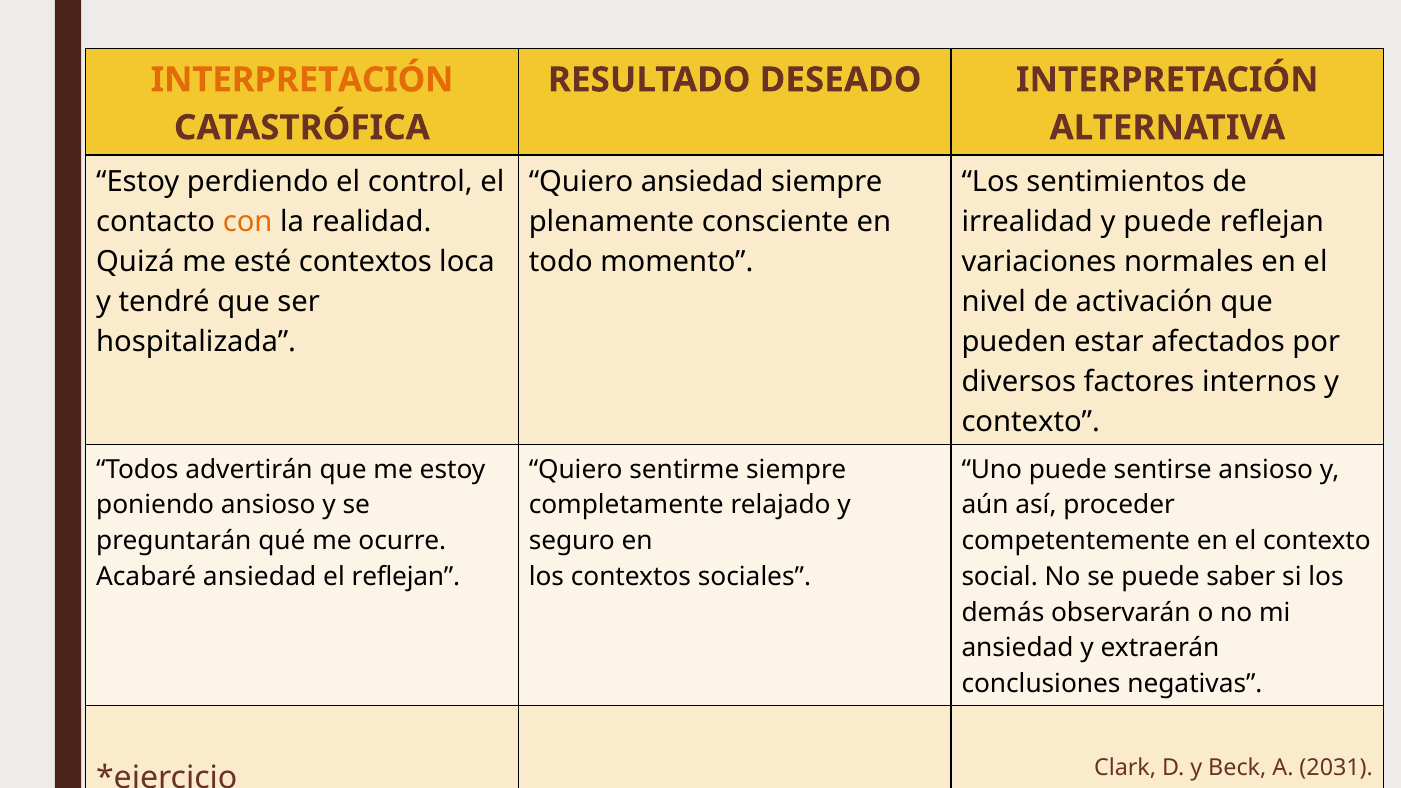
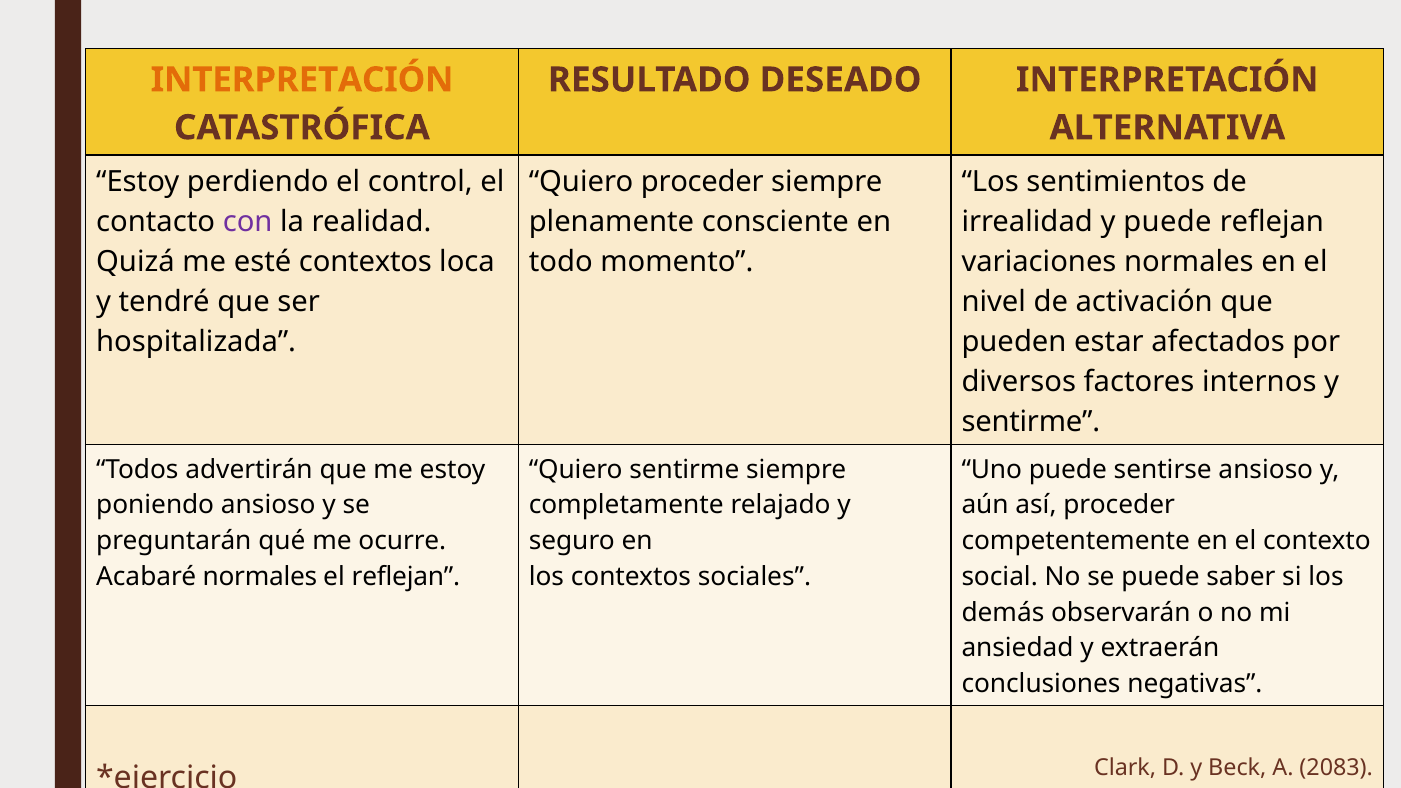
Quiero ansiedad: ansiedad -> proceder (702, 182)
con colour: orange -> purple (248, 222)
contexto: contexto -> sentirme (1031, 421)
Acabaré ansiedad: ansiedad -> normales (260, 577)
2031: 2031 -> 2083 (1336, 768)
